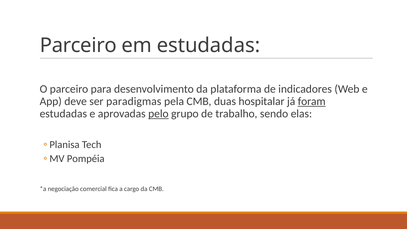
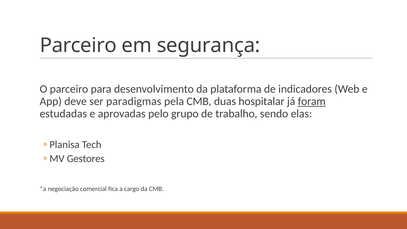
em estudadas: estudadas -> segurança (209, 46)
pelo underline: present -> none (158, 114)
Pompéia: Pompéia -> Gestores (86, 159)
